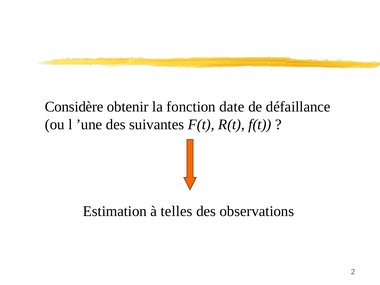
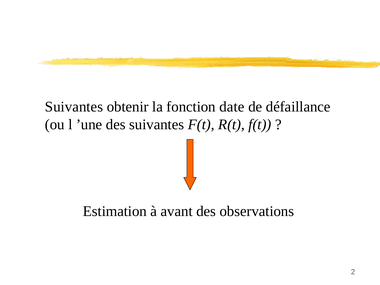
Considère: Considère -> Suivantes (74, 107)
telles: telles -> avant (177, 211)
